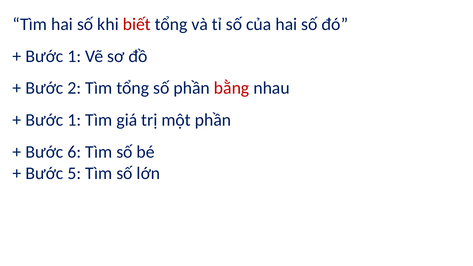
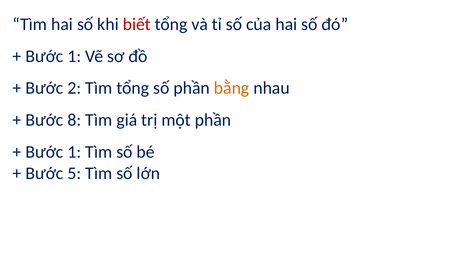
bằng colour: red -> orange (232, 88)
1: 1 -> 8 (74, 120)
6: 6 -> 1 (74, 152)
